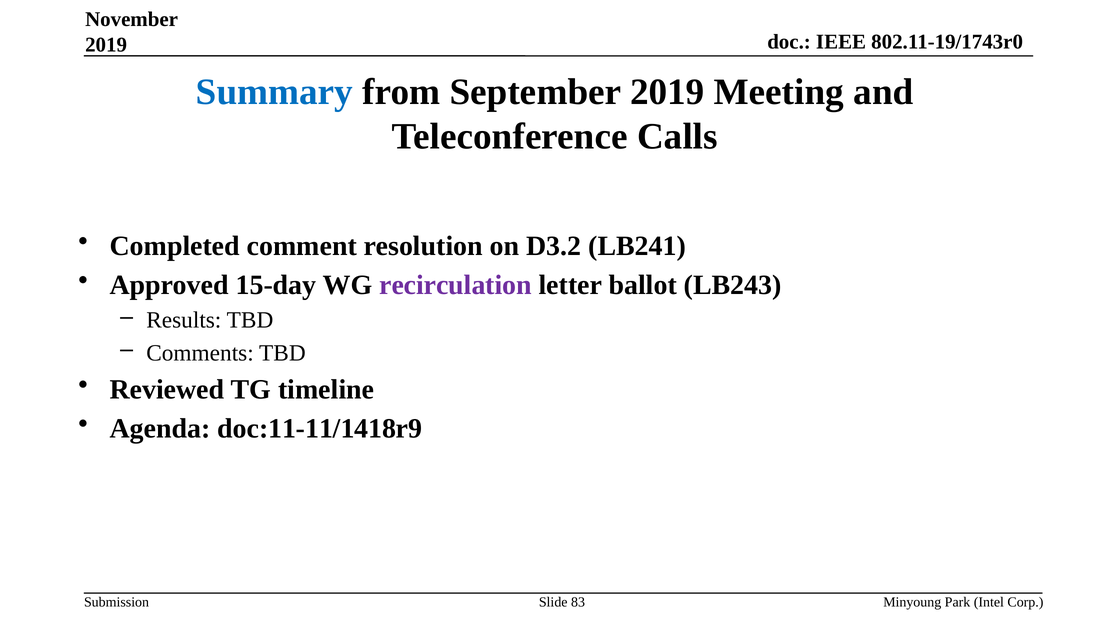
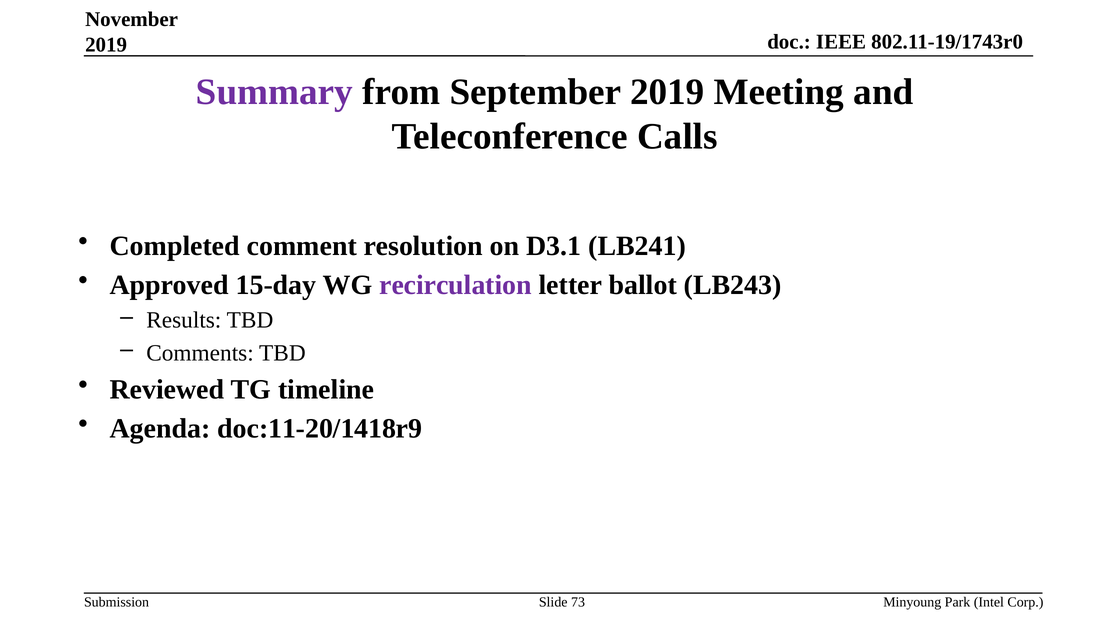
Summary colour: blue -> purple (274, 92)
D3.2: D3.2 -> D3.1 (554, 246)
doc:11-11/1418r9: doc:11-11/1418r9 -> doc:11-20/1418r9 (320, 429)
83: 83 -> 73 (578, 603)
